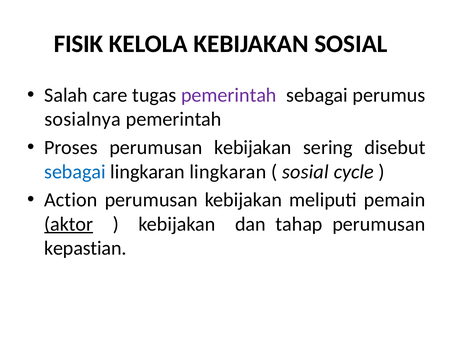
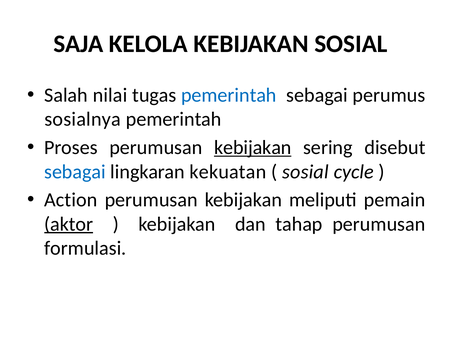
FISIK: FISIK -> SAJA (79, 44)
care: care -> nilai (110, 95)
pemerintah colour: purple -> blue (229, 95)
kebijakan underline: none -> present (253, 147)
lingkaran lingkaran: lingkaran -> kekuatan (228, 172)
kepastian: kepastian -> formulasi (85, 248)
